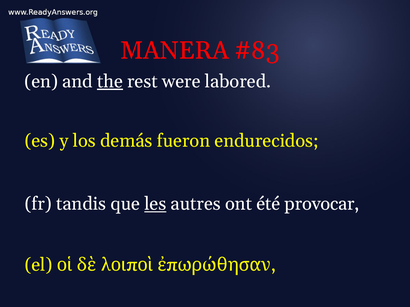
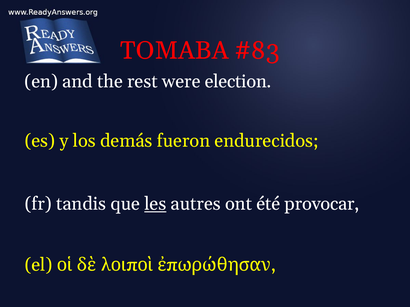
MANERA: MANERA -> TOMABA (174, 51)
the underline: present -> none (110, 82)
labored: labored -> election (238, 82)
